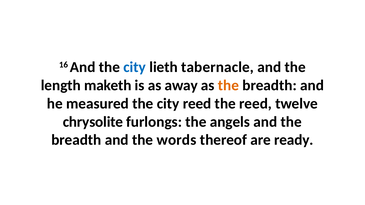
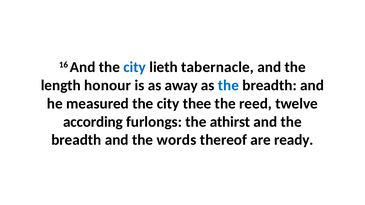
maketh: maketh -> honour (108, 85)
the colour: orange -> blue (228, 85)
city reed: reed -> thee (197, 104)
chrysolite: chrysolite -> according (93, 122)
angels: angels -> athirst (230, 122)
